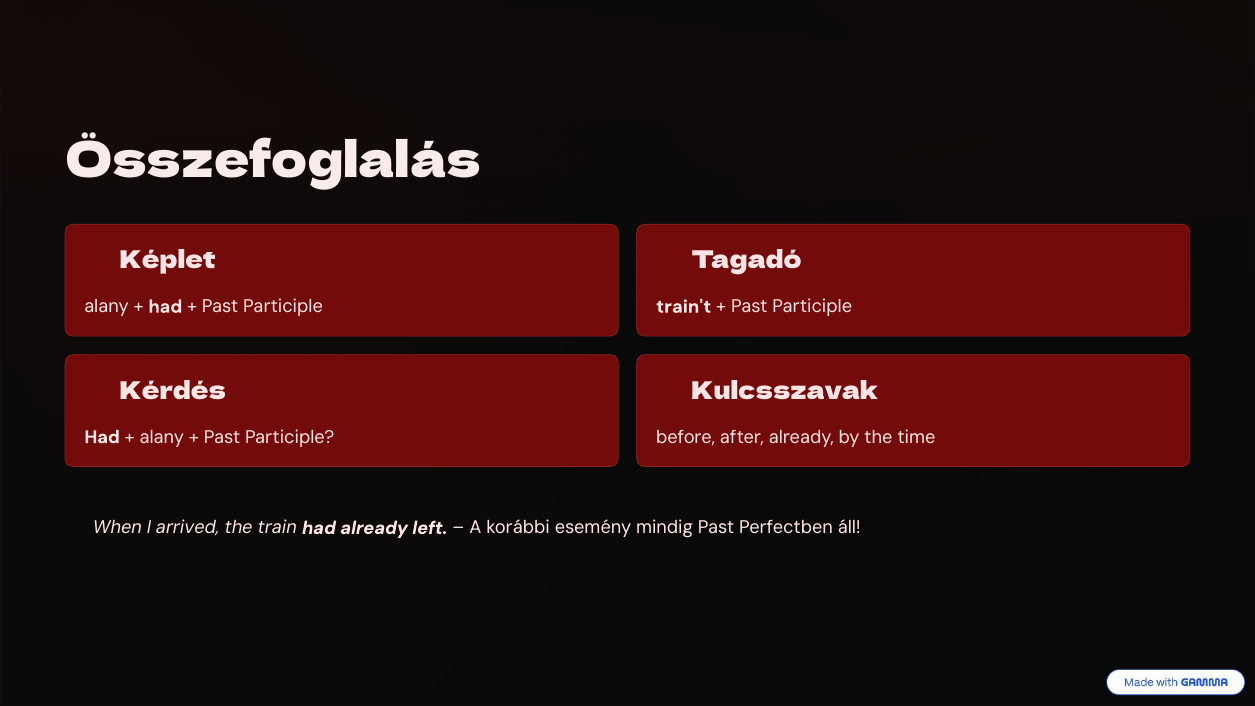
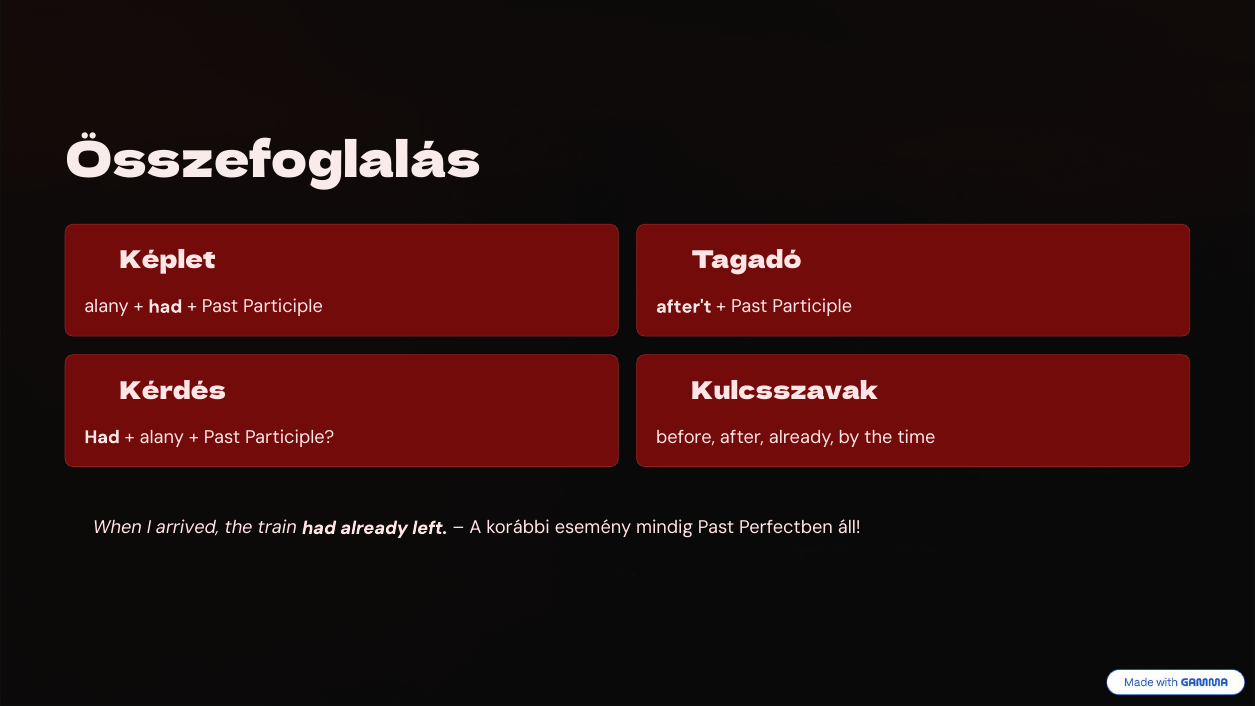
train't: train't -> after't (684, 307)
